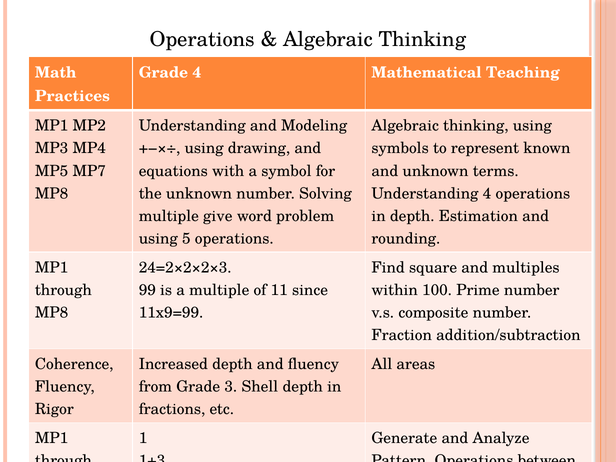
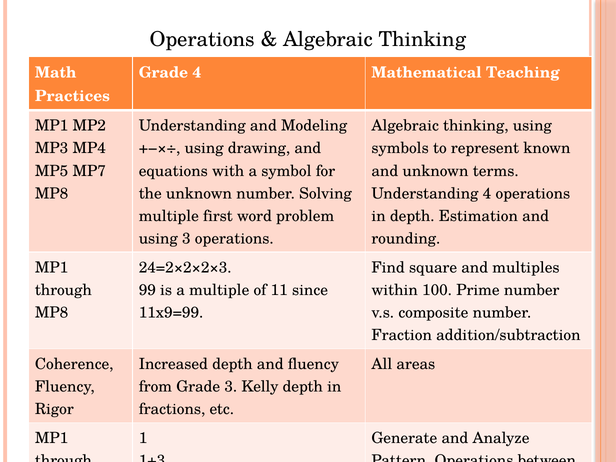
give: give -> first (218, 216)
using 5: 5 -> 3 (186, 239)
Shell: Shell -> Kelly (260, 387)
